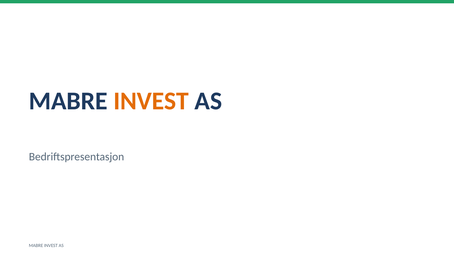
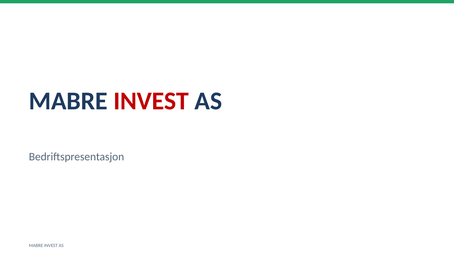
INVEST colour: orange -> red (151, 101)
